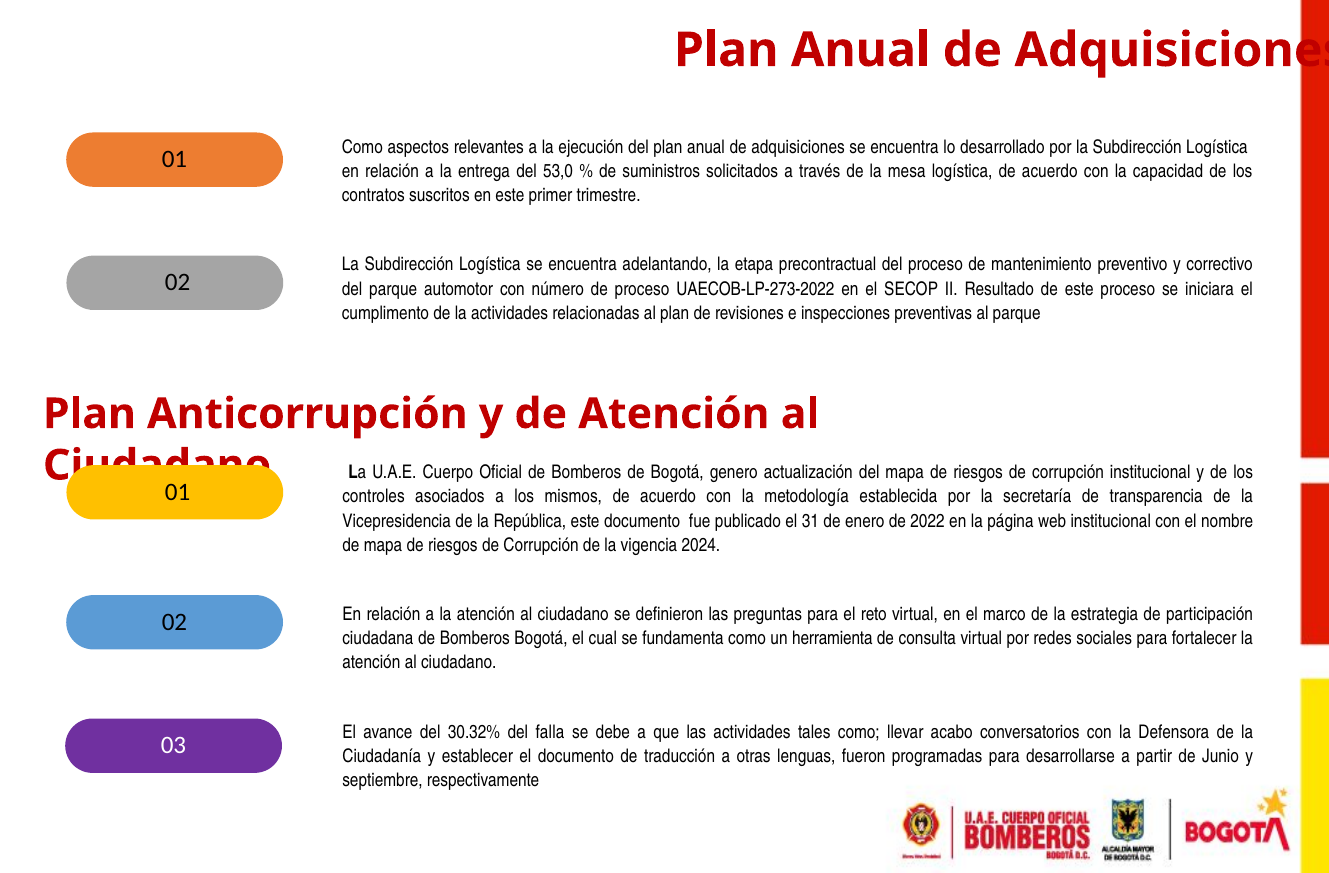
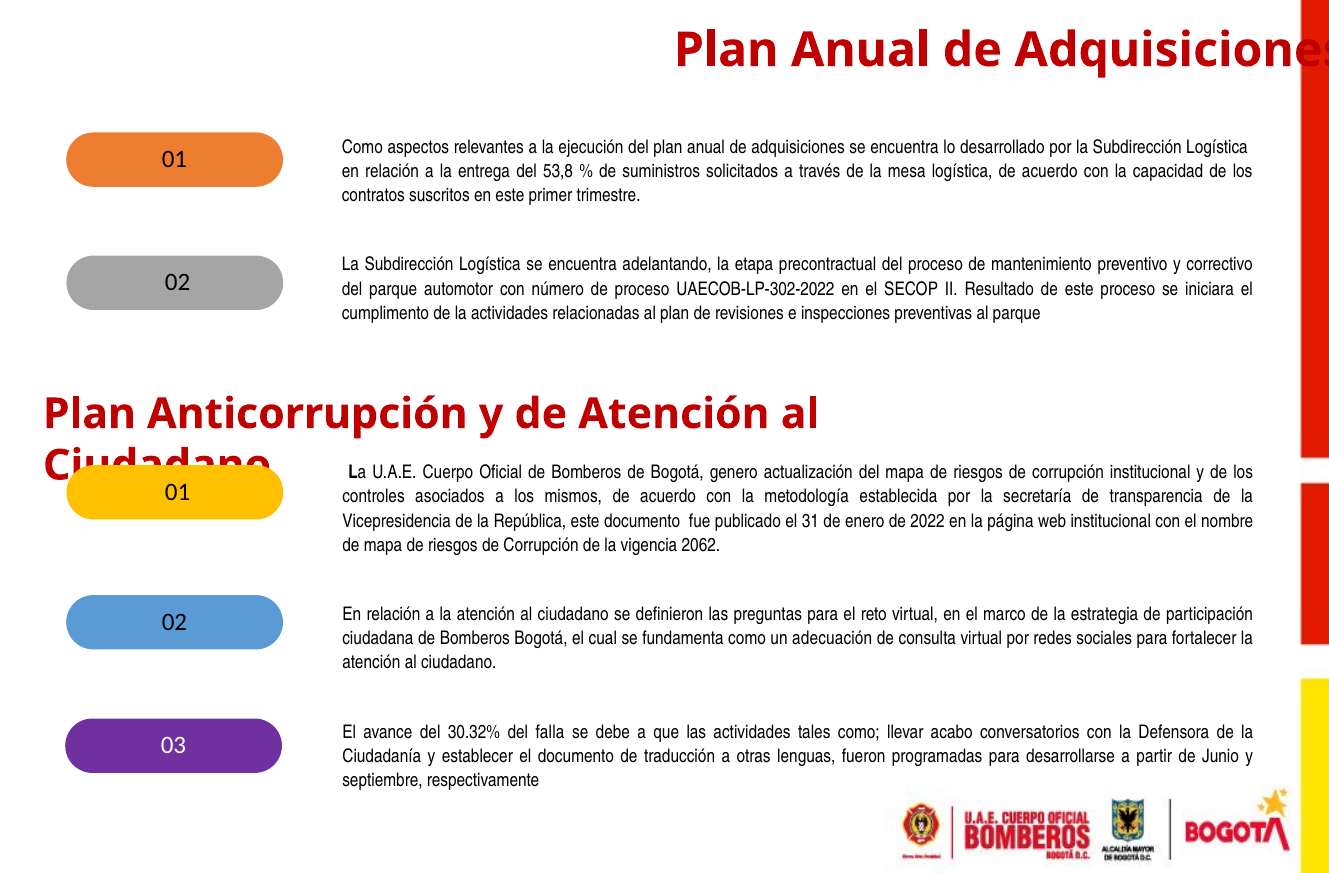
53,0: 53,0 -> 53,8 (558, 171)
UAECOB-LP-273-2022: UAECOB-LP-273-2022 -> UAECOB-LP-302-2022 (755, 289)
2024: 2024 -> 2062 (701, 545)
herramienta: herramienta -> adecuación (832, 639)
